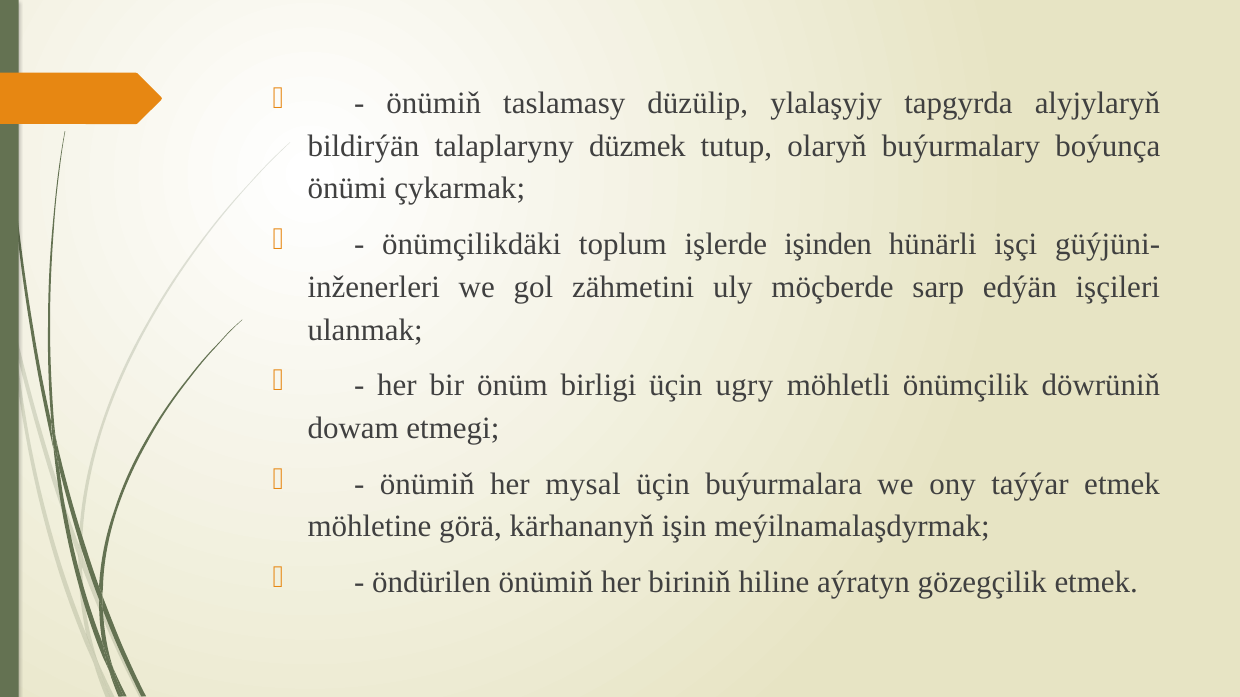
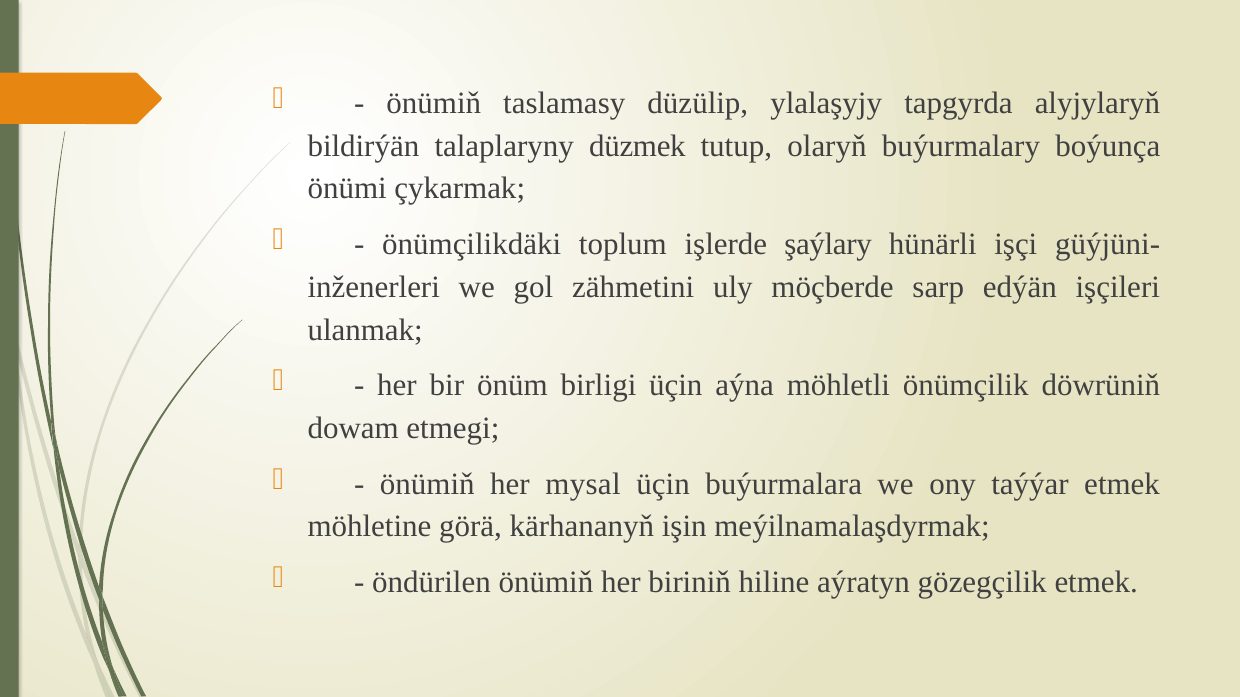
işinden: işinden -> şaýlary (828, 245)
ugry: ugry -> aýna (745, 386)
